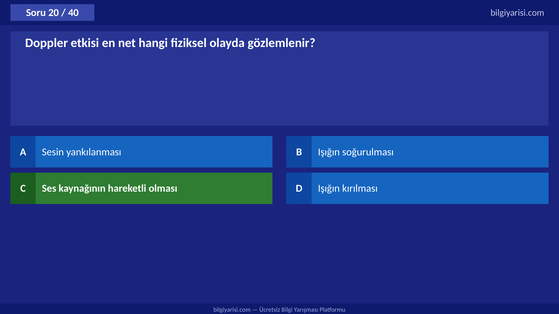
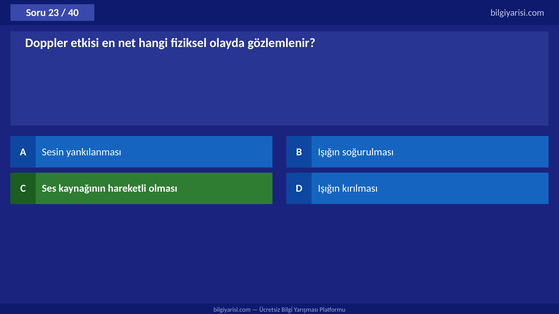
20: 20 -> 23 (54, 13)
